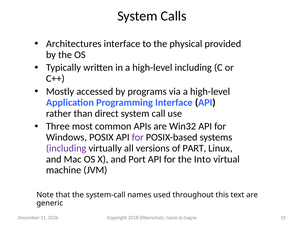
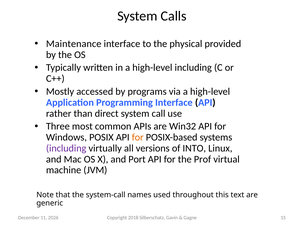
Architectures: Architectures -> Maintenance (74, 44)
for colour: purple -> orange (138, 137)
PART: PART -> INTO (194, 148)
Into: Into -> Prof (203, 159)
